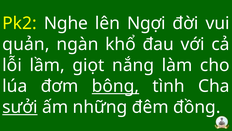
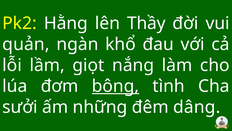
Nghe: Nghe -> Hằng (66, 23)
Ngợi: Ngợi -> Thầy (146, 23)
sưởi underline: present -> none (20, 107)
đồng: đồng -> dâng (197, 107)
